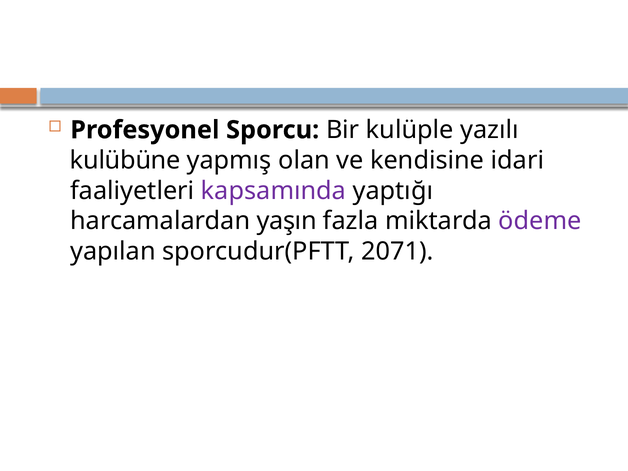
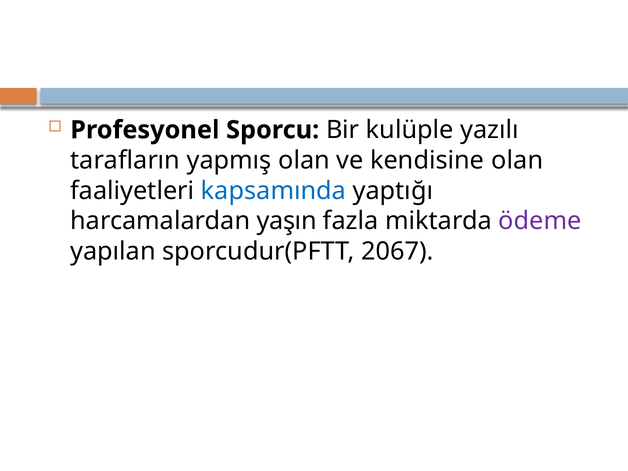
kulübüne: kulübüne -> tarafların (125, 160)
kendisine idari: idari -> olan (517, 160)
kapsamında colour: purple -> blue (274, 191)
2071: 2071 -> 2067 (397, 251)
